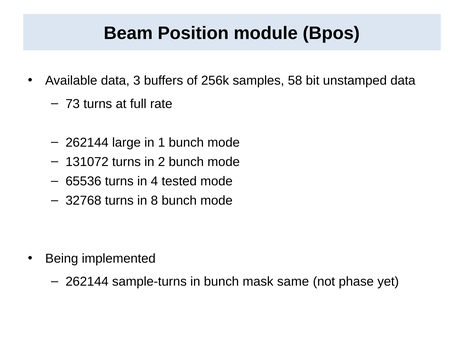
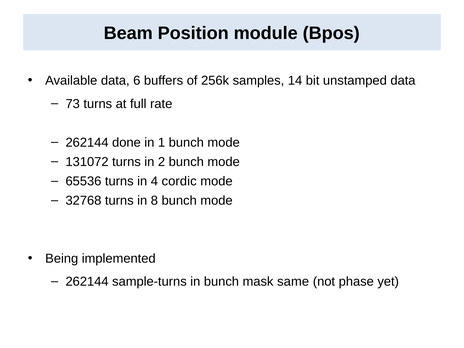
3: 3 -> 6 (137, 81)
58: 58 -> 14 (295, 81)
large: large -> done (126, 142)
tested: tested -> cordic (179, 181)
